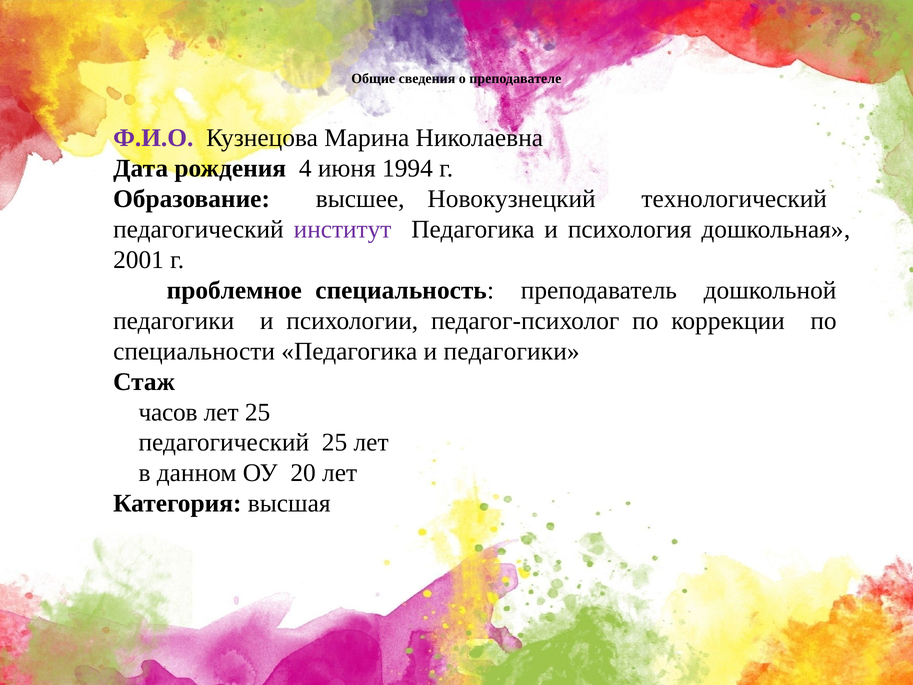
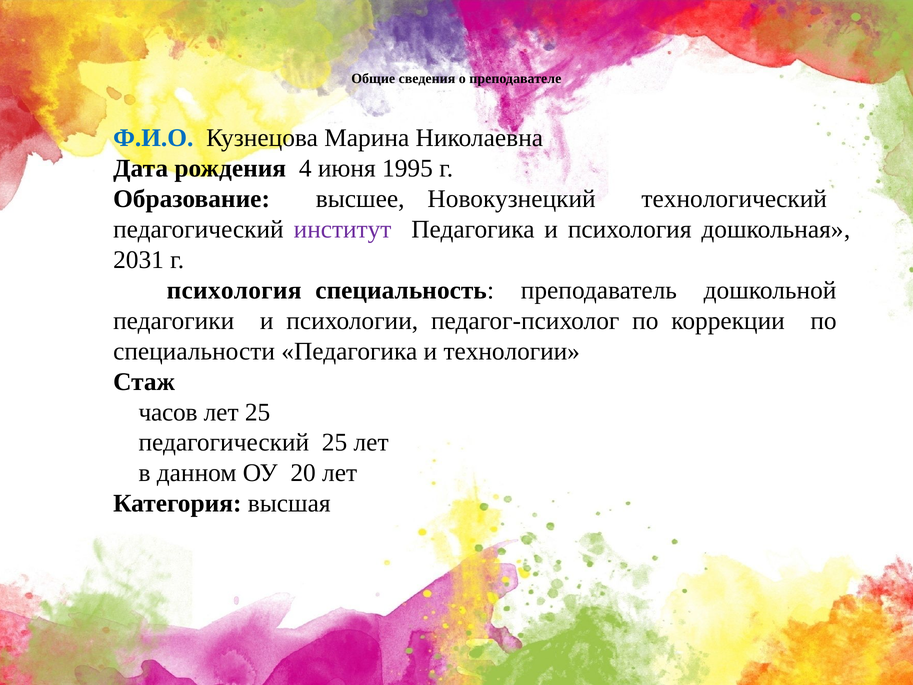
Ф.И.О colour: purple -> blue (153, 138)
1994: 1994 -> 1995 (407, 168)
2001: 2001 -> 2031 (139, 260)
проблемное: проблемное -> психология (234, 290)
и педагогики: педагогики -> технологии (512, 351)
